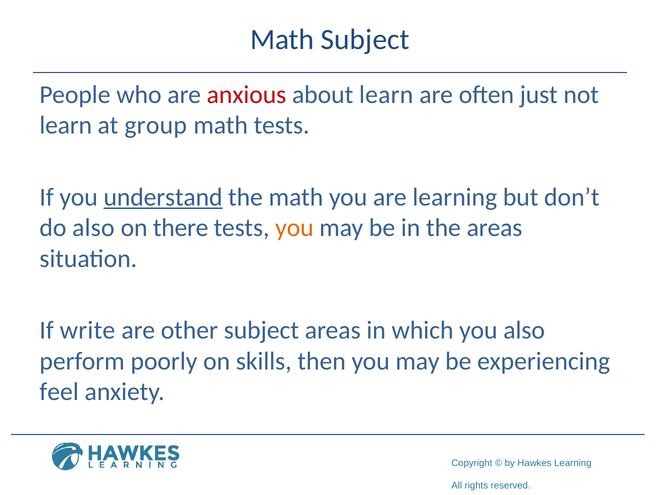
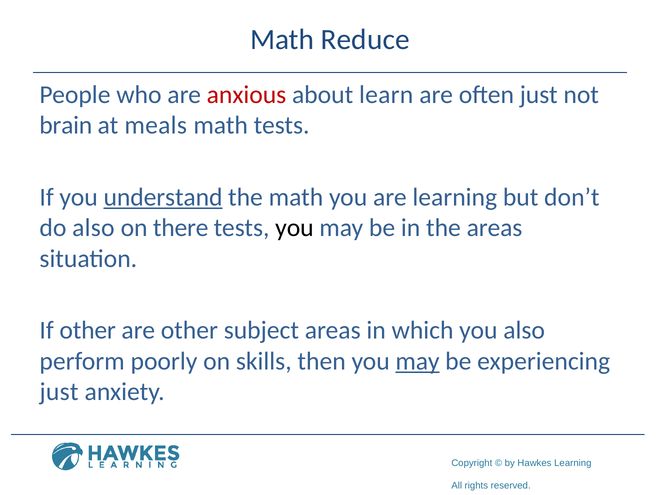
Math Subject: Subject -> Reduce (365, 39)
learn: learn -> brain (66, 125)
group: group -> meals (156, 125)
you colour: orange -> black (294, 228)
If write: write -> other (88, 330)
may underline: none -> present (418, 361)
feel: feel -> just (59, 392)
